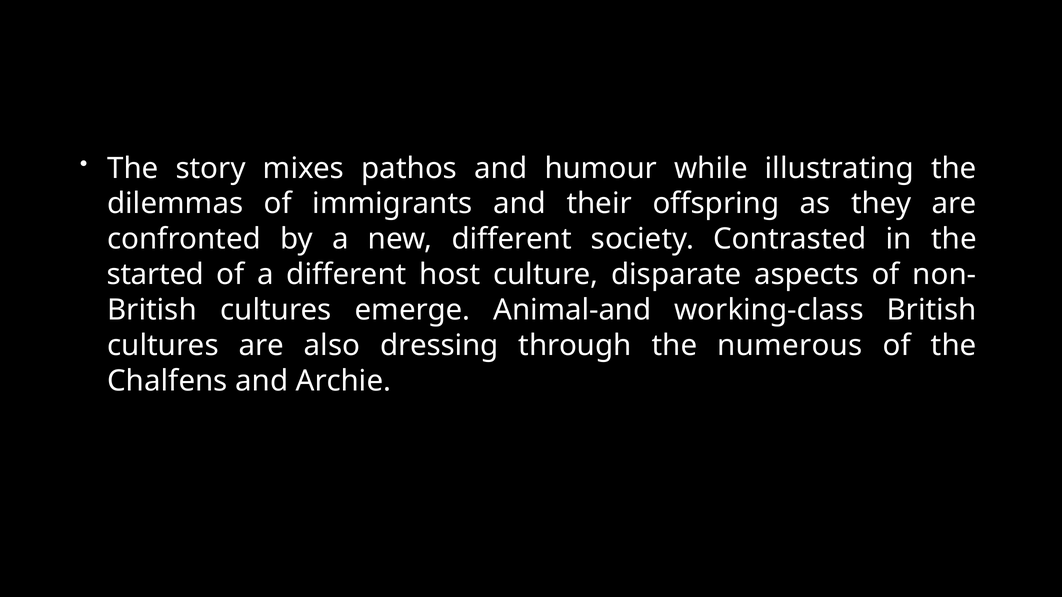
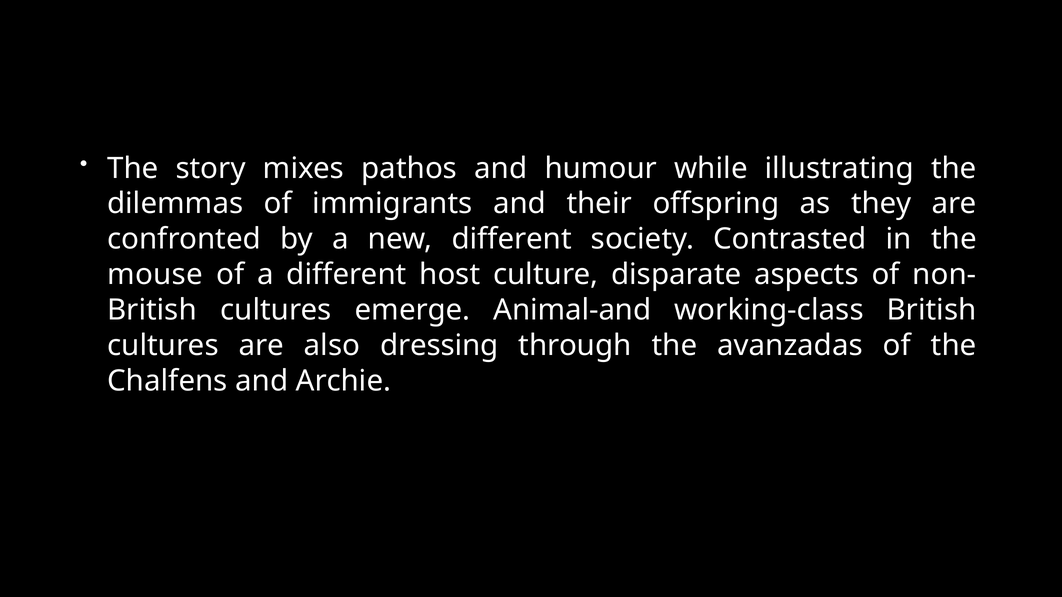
started: started -> mouse (155, 275)
numerous: numerous -> avanzadas (790, 346)
